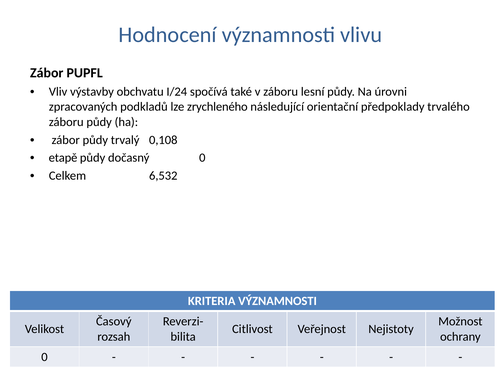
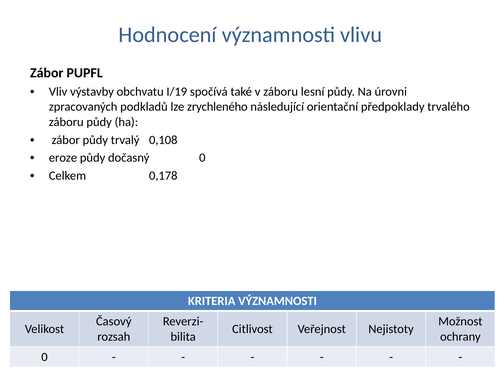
I/24: I/24 -> I/19 (177, 91)
etapě: etapě -> eroze (63, 158)
6,532: 6,532 -> 0,178 (163, 175)
